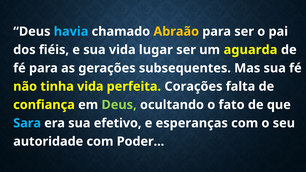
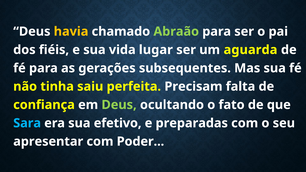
havia colour: light blue -> yellow (71, 31)
Abraão colour: yellow -> light green (176, 31)
tinha vida: vida -> saiu (90, 87)
Corações: Corações -> Precisam (193, 87)
esperanças: esperanças -> preparadas (192, 123)
autoridade: autoridade -> apresentar (48, 142)
